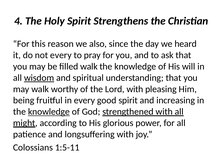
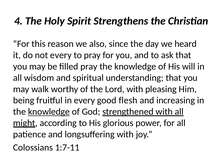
filled walk: walk -> pray (89, 67)
wisdom underline: present -> none (39, 78)
good spirit: spirit -> flesh (128, 101)
1:5-11: 1:5-11 -> 1:7-11 (67, 148)
